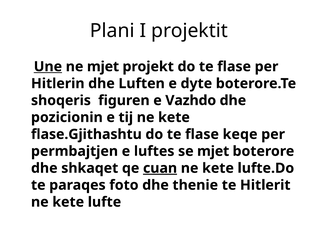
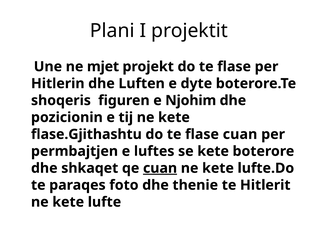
Une underline: present -> none (48, 67)
Vazhdo: Vazhdo -> Njohim (191, 101)
flase keqe: keqe -> cuan (240, 135)
se mjet: mjet -> kete (213, 152)
